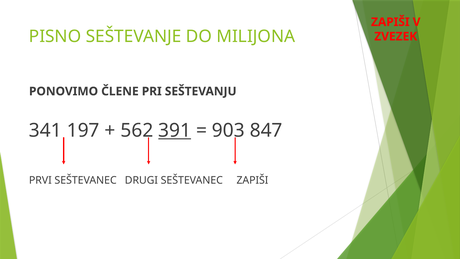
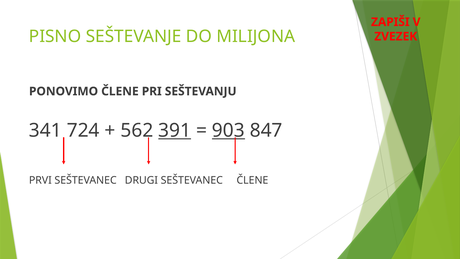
197: 197 -> 724 (83, 130)
903 underline: none -> present (228, 130)
SEŠTEVANEC ZAPIŠI: ZAPIŠI -> ČLENE (252, 180)
